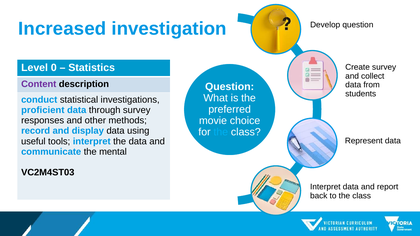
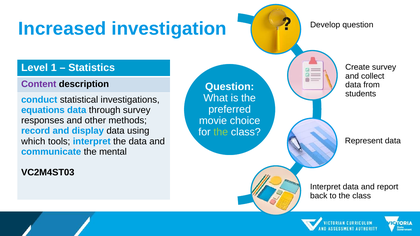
0: 0 -> 1 (54, 68)
proficient: proficient -> equations (43, 110)
the colour: light blue -> light green (221, 132)
useful: useful -> which (33, 141)
